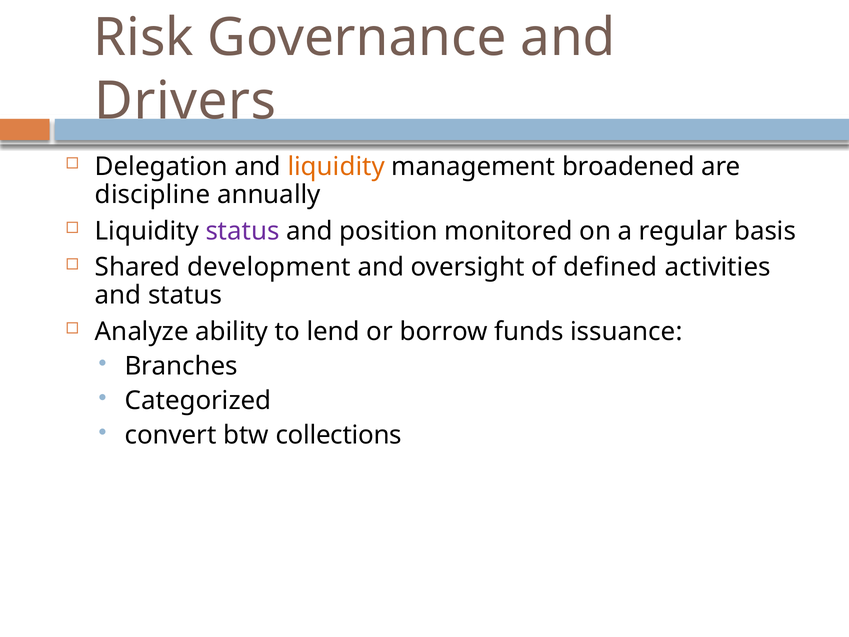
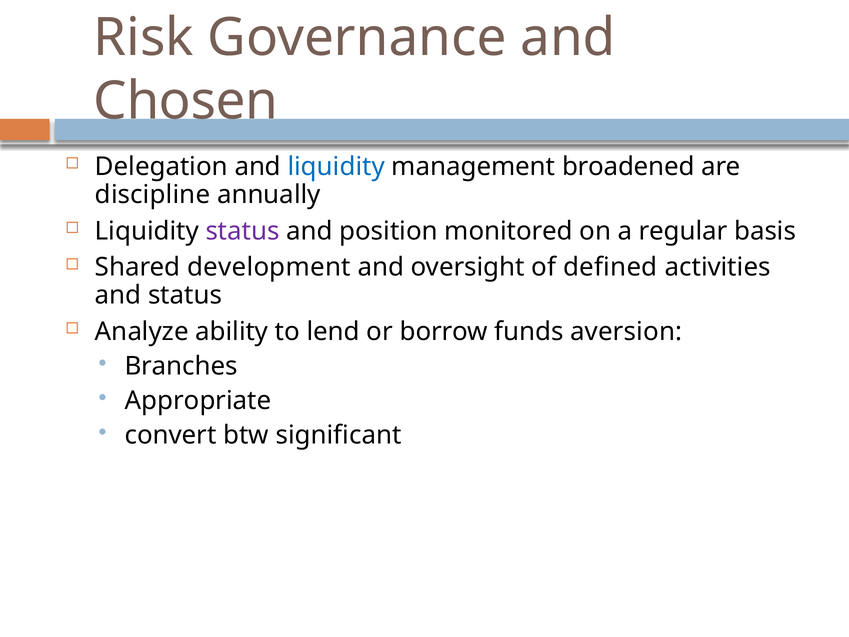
Drivers: Drivers -> Chosen (186, 101)
liquidity colour: orange -> blue (336, 167)
issuance: issuance -> aversion (626, 331)
Categorized: Categorized -> Appropriate (198, 400)
collections: collections -> significant (339, 435)
